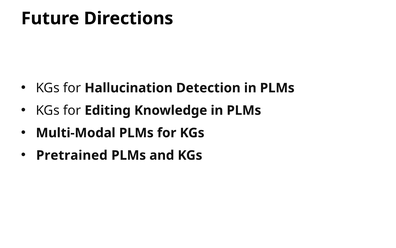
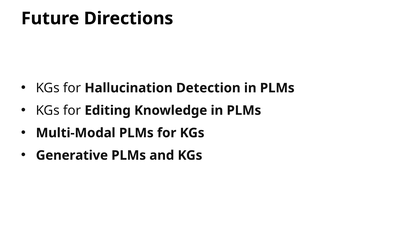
Pretrained: Pretrained -> Generative (72, 155)
